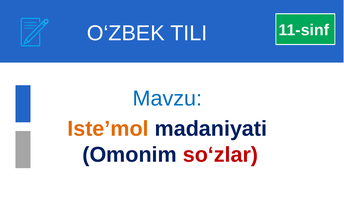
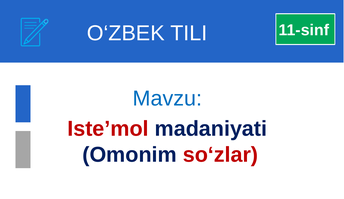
Iste’mol colour: orange -> red (108, 128)
